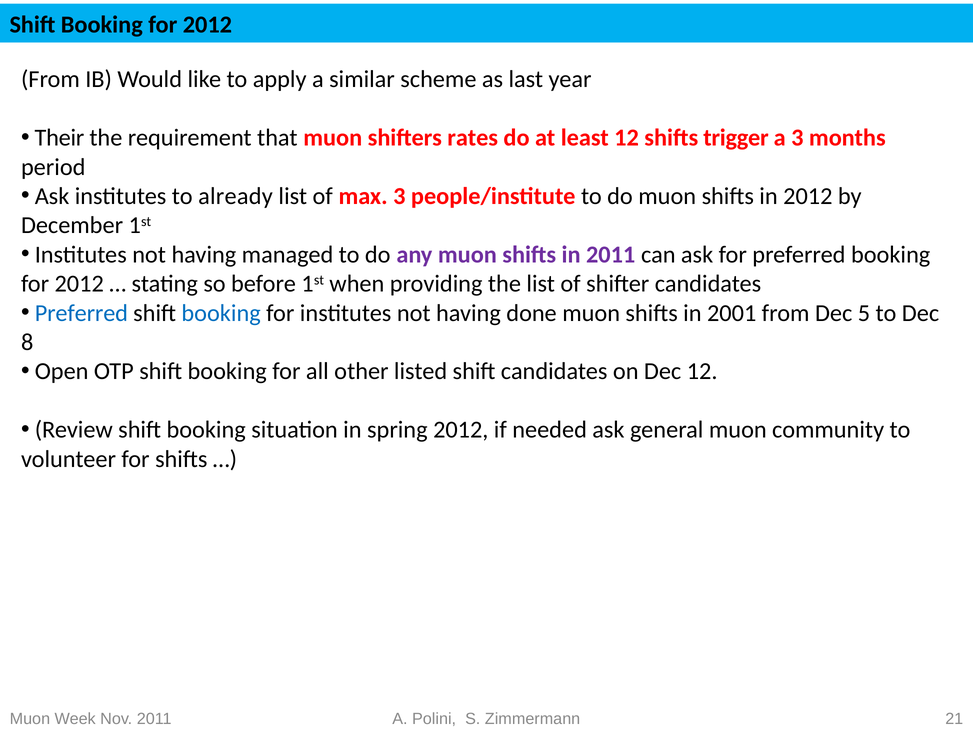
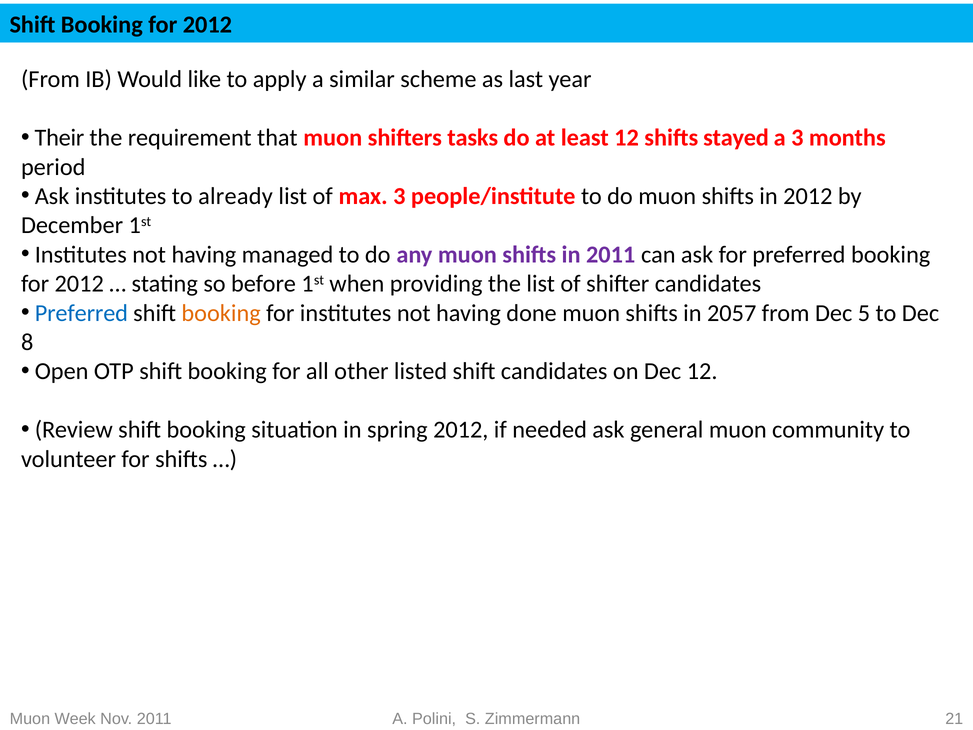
rates: rates -> tasks (473, 138)
trigger: trigger -> stayed (736, 138)
booking colour: blue -> orange (221, 313)
2001: 2001 -> 2057 (732, 313)
